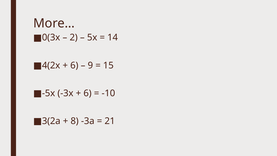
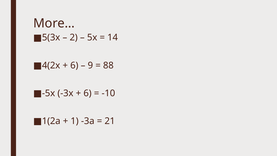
0(3x: 0(3x -> 5(3x (51, 37)
15: 15 -> 88 (108, 65)
3(2a: 3(2a -> 1(2a (51, 121)
8: 8 -> 1 (75, 121)
